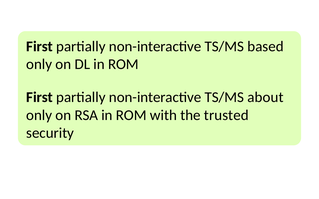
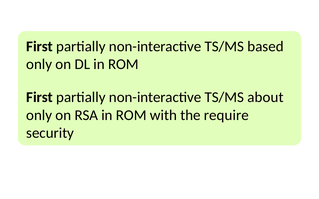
trusted: trusted -> require (226, 115)
